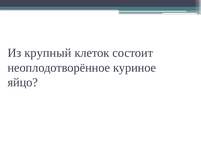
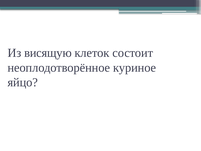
крупный: крупный -> висящую (48, 53)
